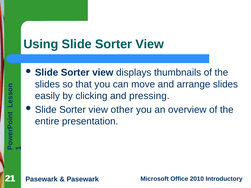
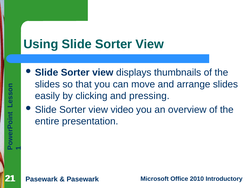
other: other -> video (122, 110)
